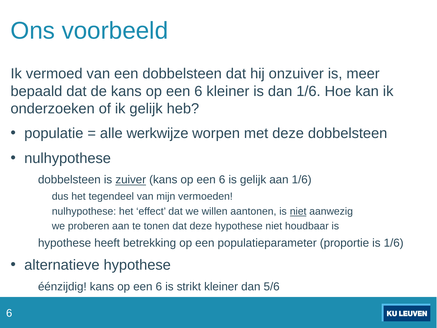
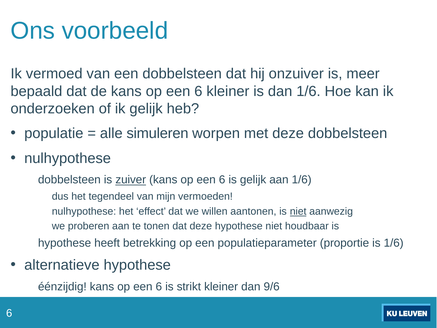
werkwijze: werkwijze -> simuleren (157, 133)
5/6: 5/6 -> 9/6 (272, 286)
